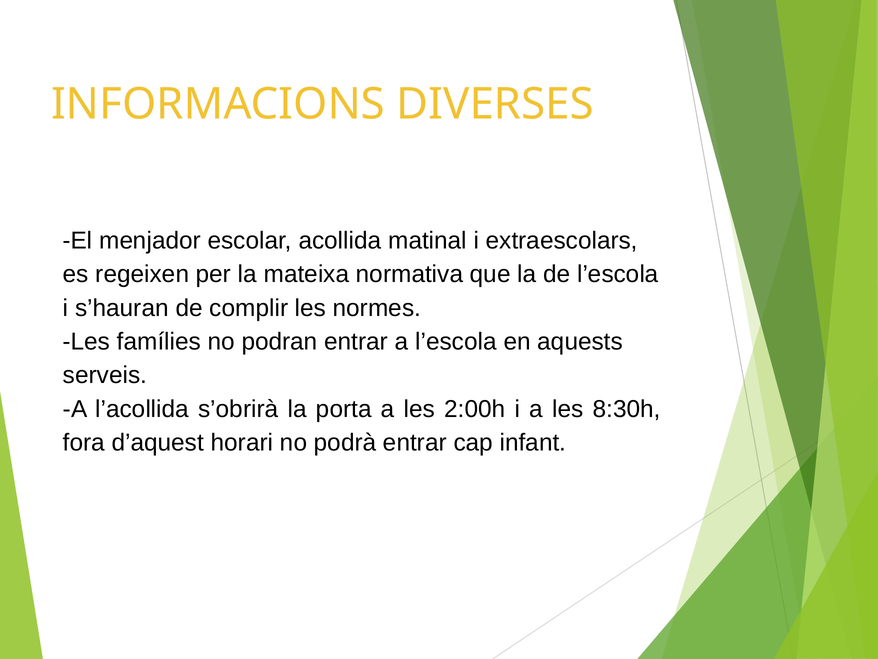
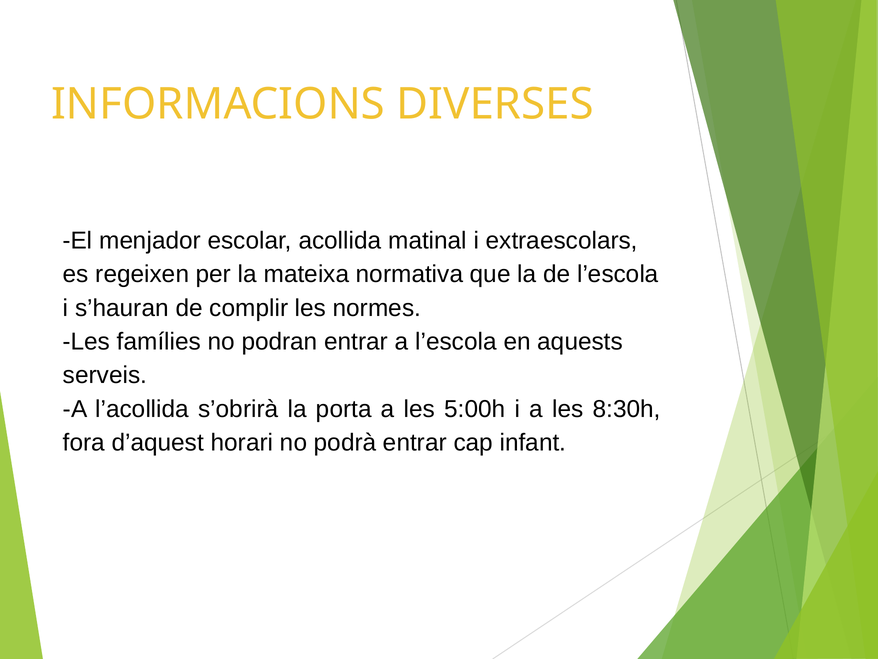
2:00h: 2:00h -> 5:00h (475, 409)
